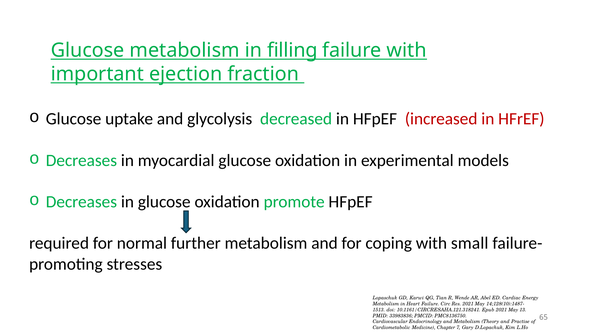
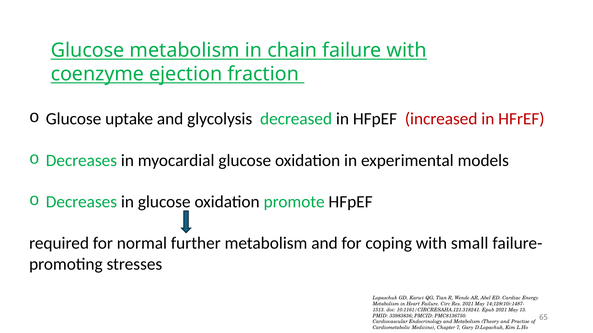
filling: filling -> chain (292, 50)
important: important -> coenzyme (97, 74)
